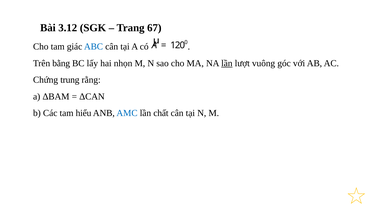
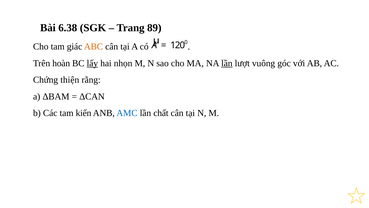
3.12: 3.12 -> 6.38 (68, 28)
67: 67 -> 89 (154, 28)
ABC colour: blue -> orange (94, 46)
bằng: bằng -> hoàn (61, 63)
lấy underline: none -> present (92, 63)
trung: trung -> thiện (70, 80)
hiểu: hiểu -> kiến (84, 113)
